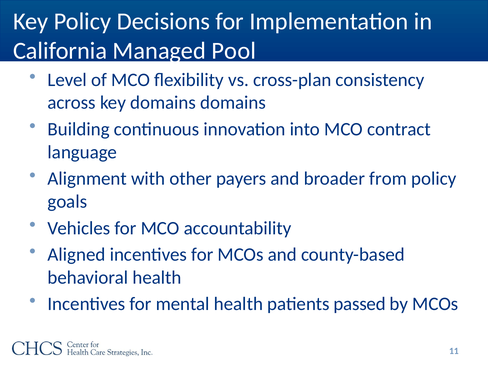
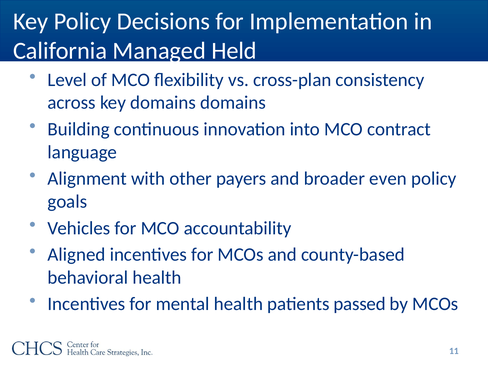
Pool: Pool -> Held (234, 51)
from: from -> even (388, 179)
